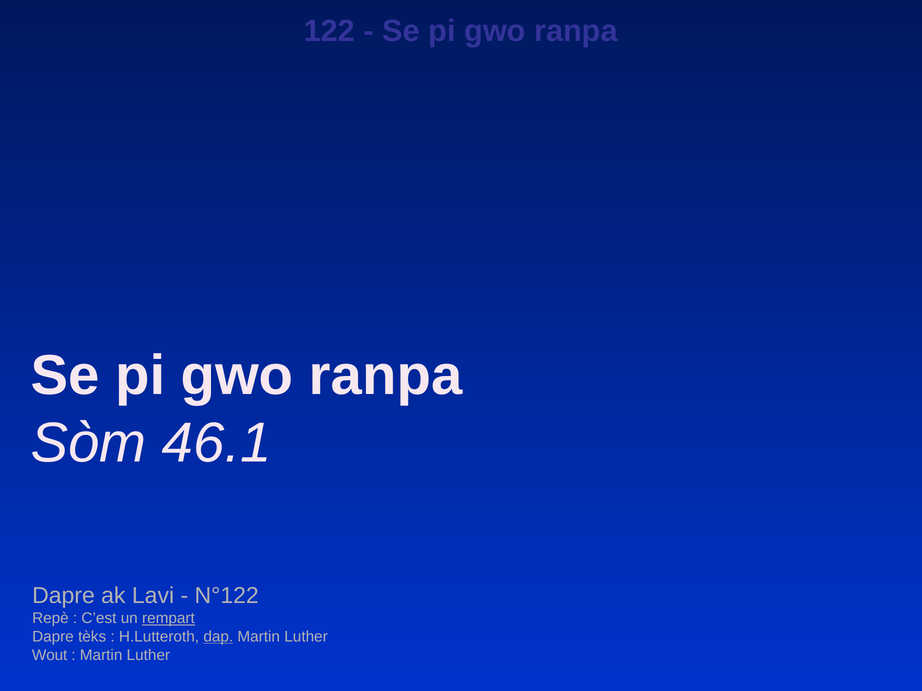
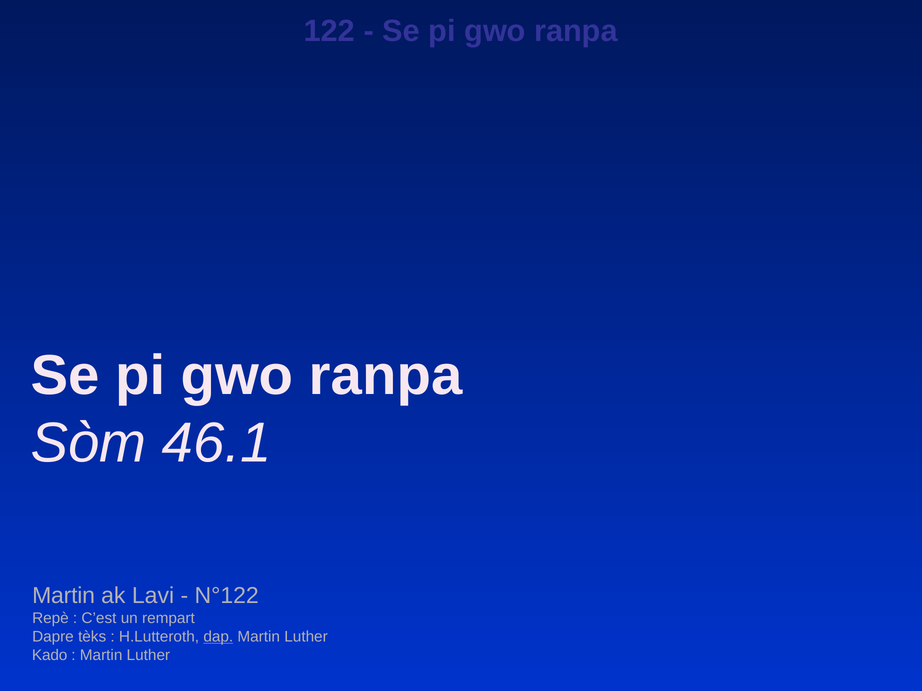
Dapre: Dapre -> Martin (64, 596)
rempart underline: present -> none (168, 619)
Wout: Wout -> Kado (50, 656)
